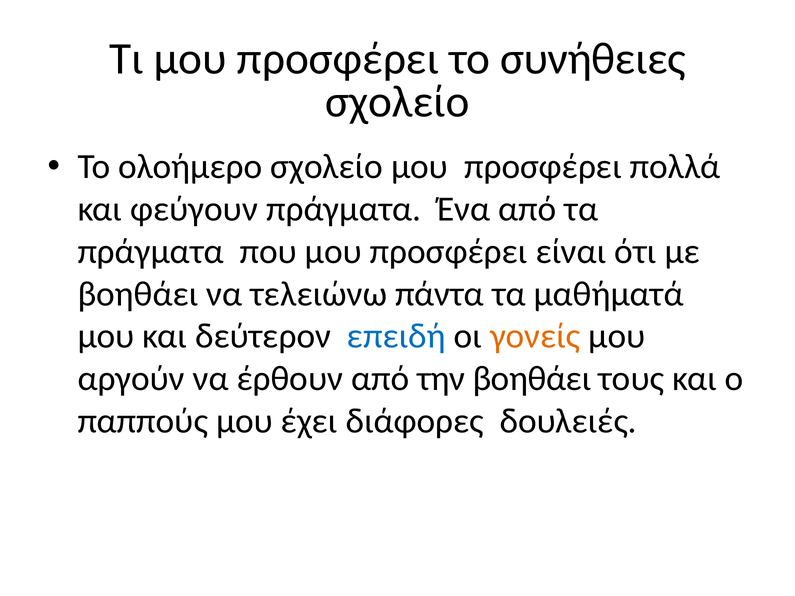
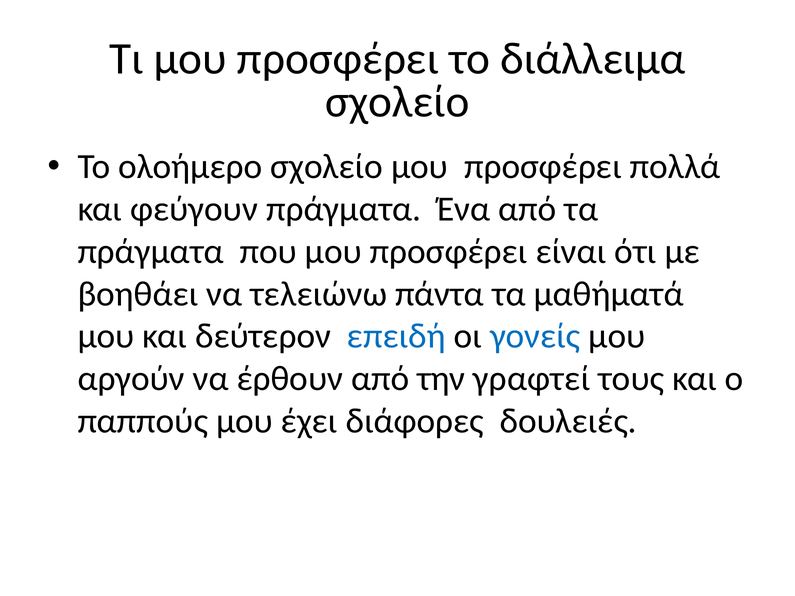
συνήθειες: συνήθειες -> διάλλειμα (593, 59)
γονείς colour: orange -> blue (535, 336)
την βοηθάει: βοηθάει -> γραφτεί (532, 379)
